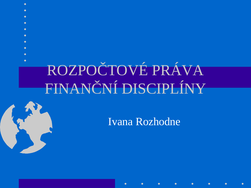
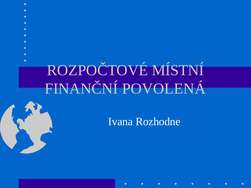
PRÁVA: PRÁVA -> MÍSTNÍ (178, 70)
DISCIPLÍNY: DISCIPLÍNY -> POVOLENÁ (164, 89)
